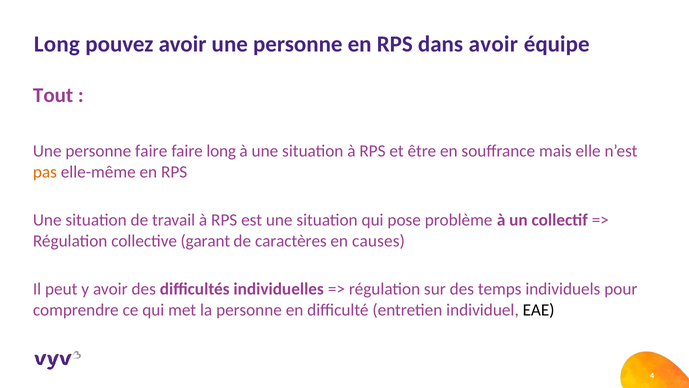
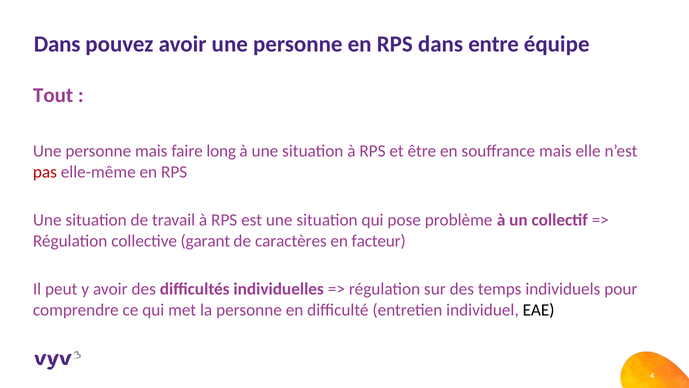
Long: Long -> Dans (57, 44)
dans avoir: avoir -> entre (494, 44)
personne faire: faire -> mais (151, 151)
pas colour: orange -> red (45, 172)
causes: causes -> facteur (379, 241)
